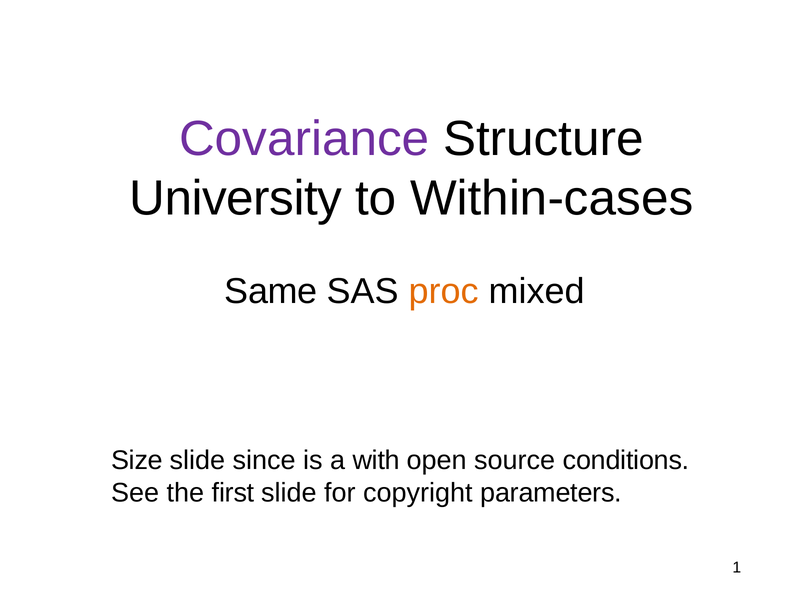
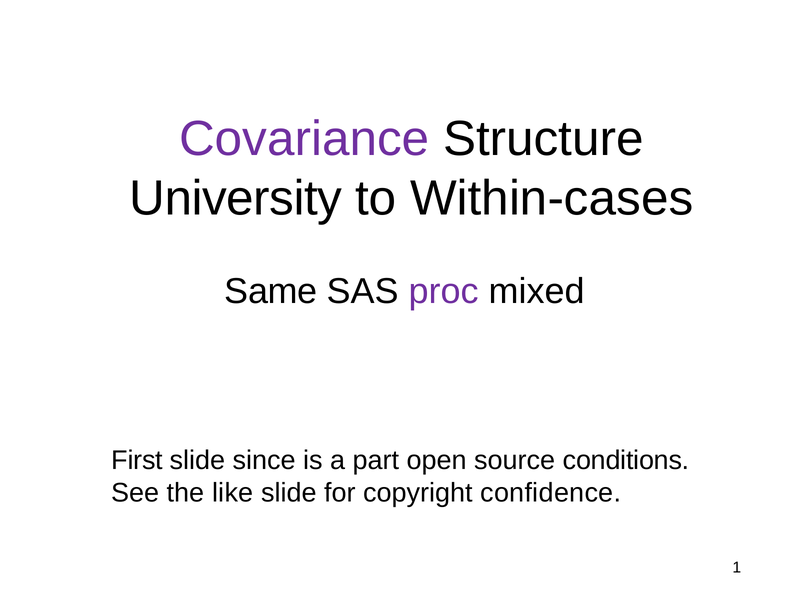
proc colour: orange -> purple (444, 291)
Size: Size -> First (137, 461)
with: with -> part (376, 461)
first: first -> like (233, 493)
parameters: parameters -> confidence (551, 493)
